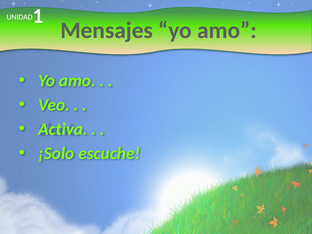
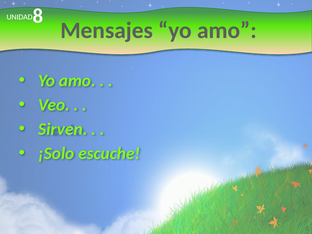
1: 1 -> 8 (38, 16)
Activa: Activa -> Sirven (63, 129)
